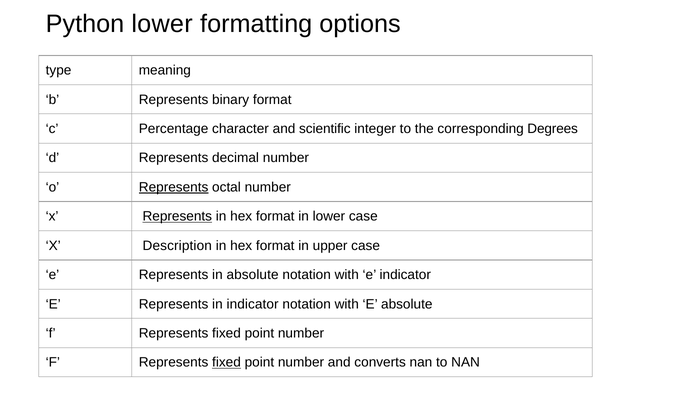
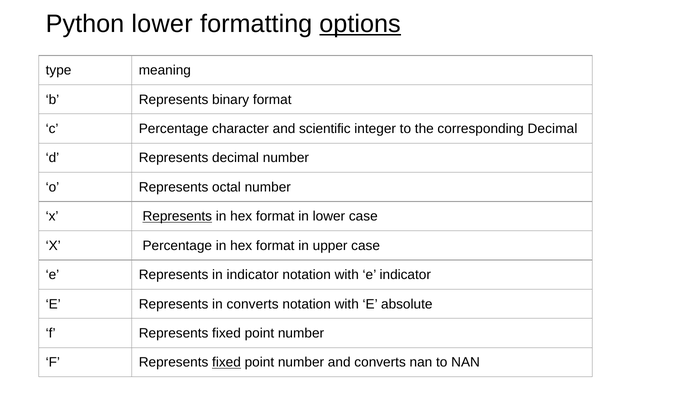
options underline: none -> present (360, 24)
corresponding Degrees: Degrees -> Decimal (552, 129)
Represents underline: present -> none (174, 187)
X Description: Description -> Percentage (177, 246)
in absolute: absolute -> indicator (253, 275)
in indicator: indicator -> converts (253, 304)
